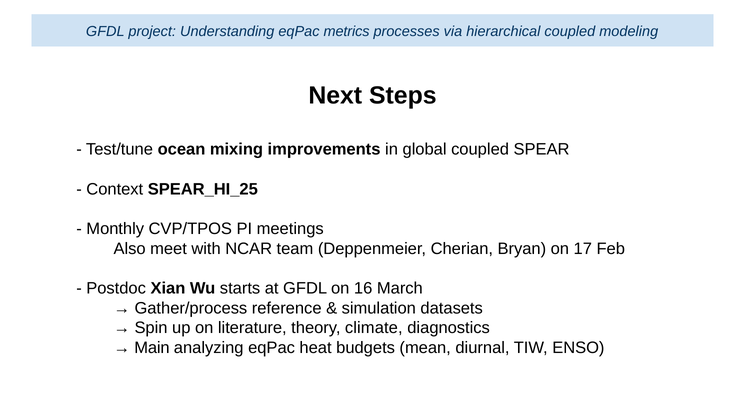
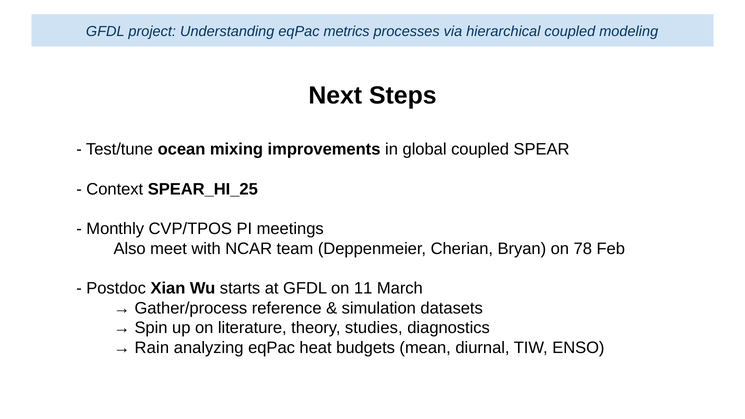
17: 17 -> 78 (583, 249)
16: 16 -> 11 (363, 288)
climate: climate -> studies (374, 328)
Main: Main -> Rain (152, 348)
